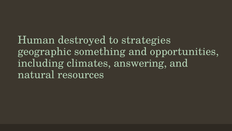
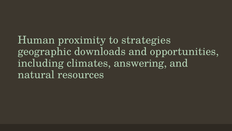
destroyed: destroyed -> proximity (82, 40)
something: something -> downloads (100, 51)
